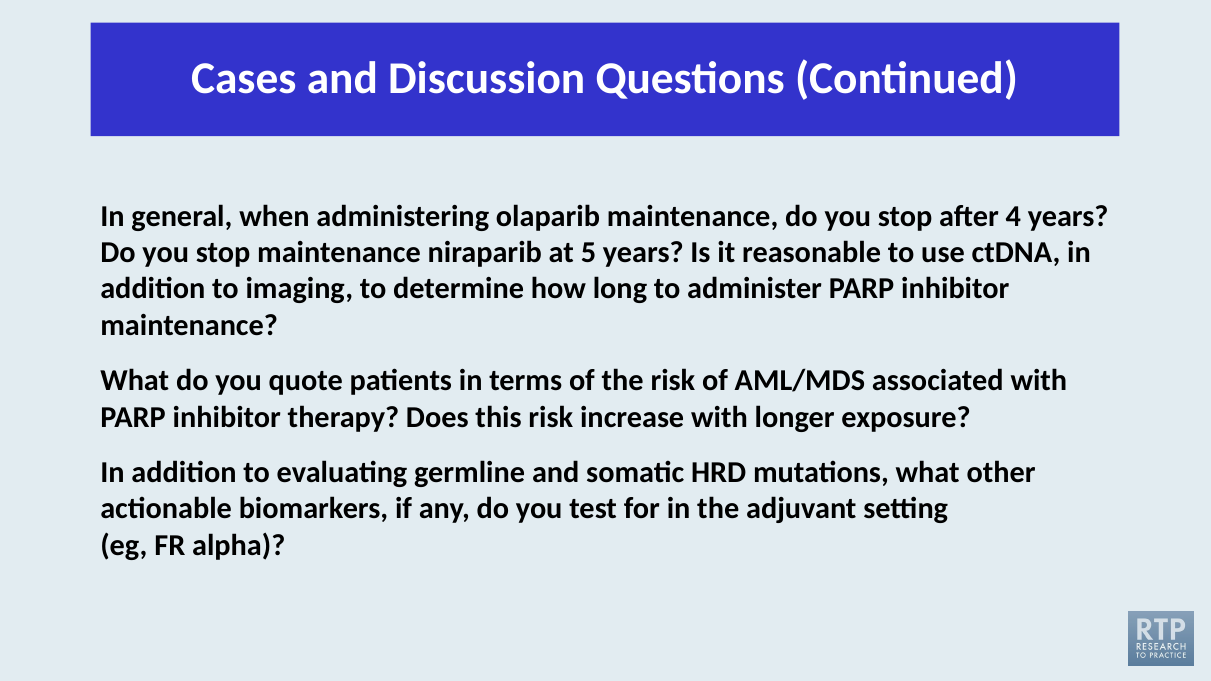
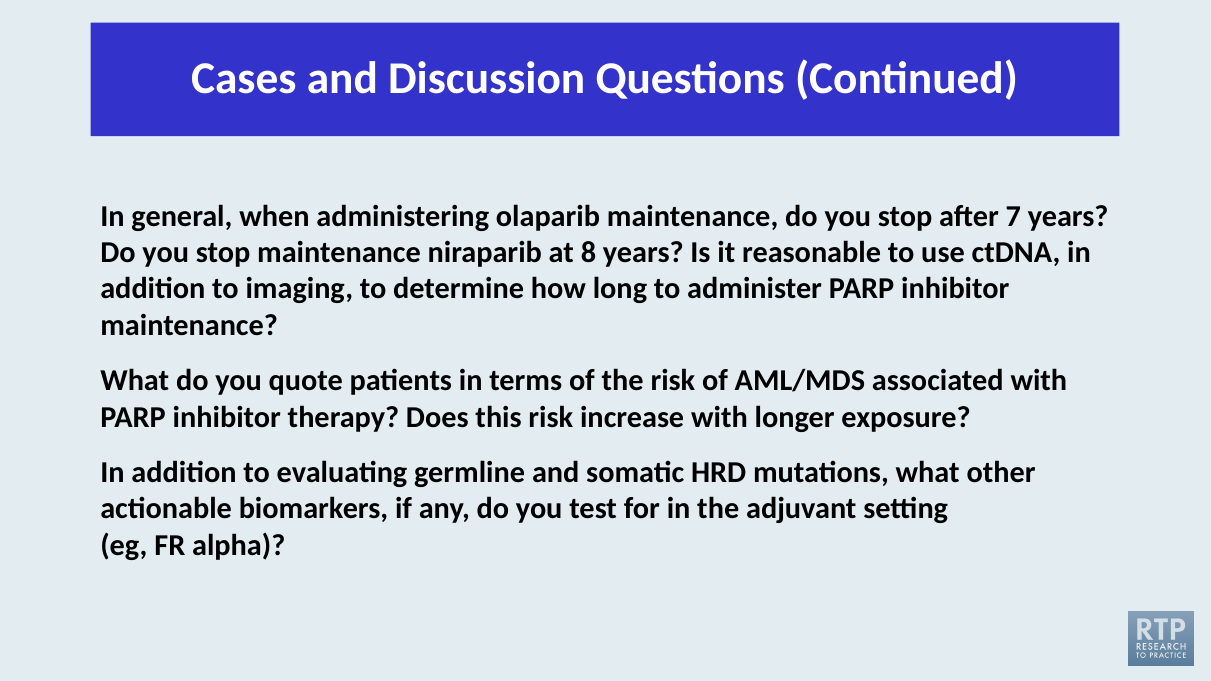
4: 4 -> 7 (1013, 216)
5: 5 -> 8 (588, 253)
